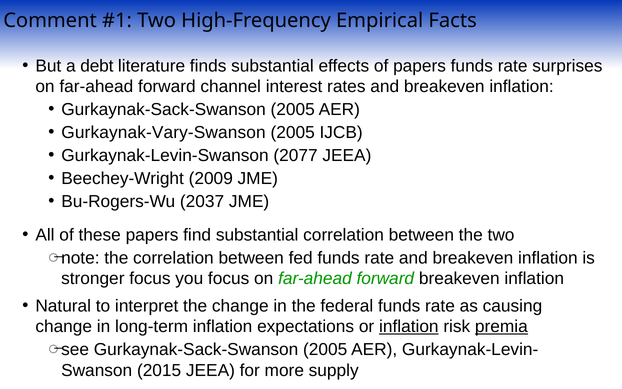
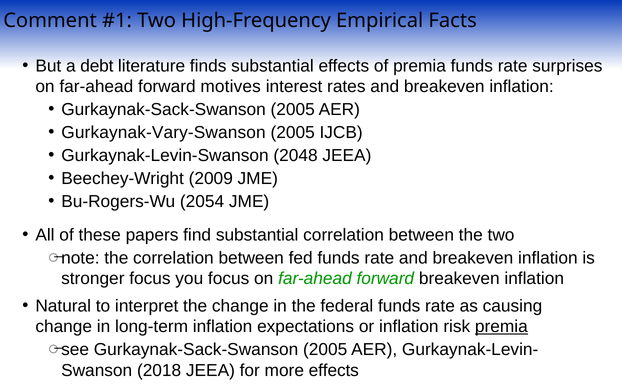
of papers: papers -> premia (420, 66)
channel: channel -> motives (231, 87)
2077: 2077 -> 2048 (296, 155)
2037: 2037 -> 2054 (202, 201)
inflation underline: present -> none (409, 326)
2015: 2015 -> 2018 (159, 370)
more supply: supply -> effects (334, 370)
